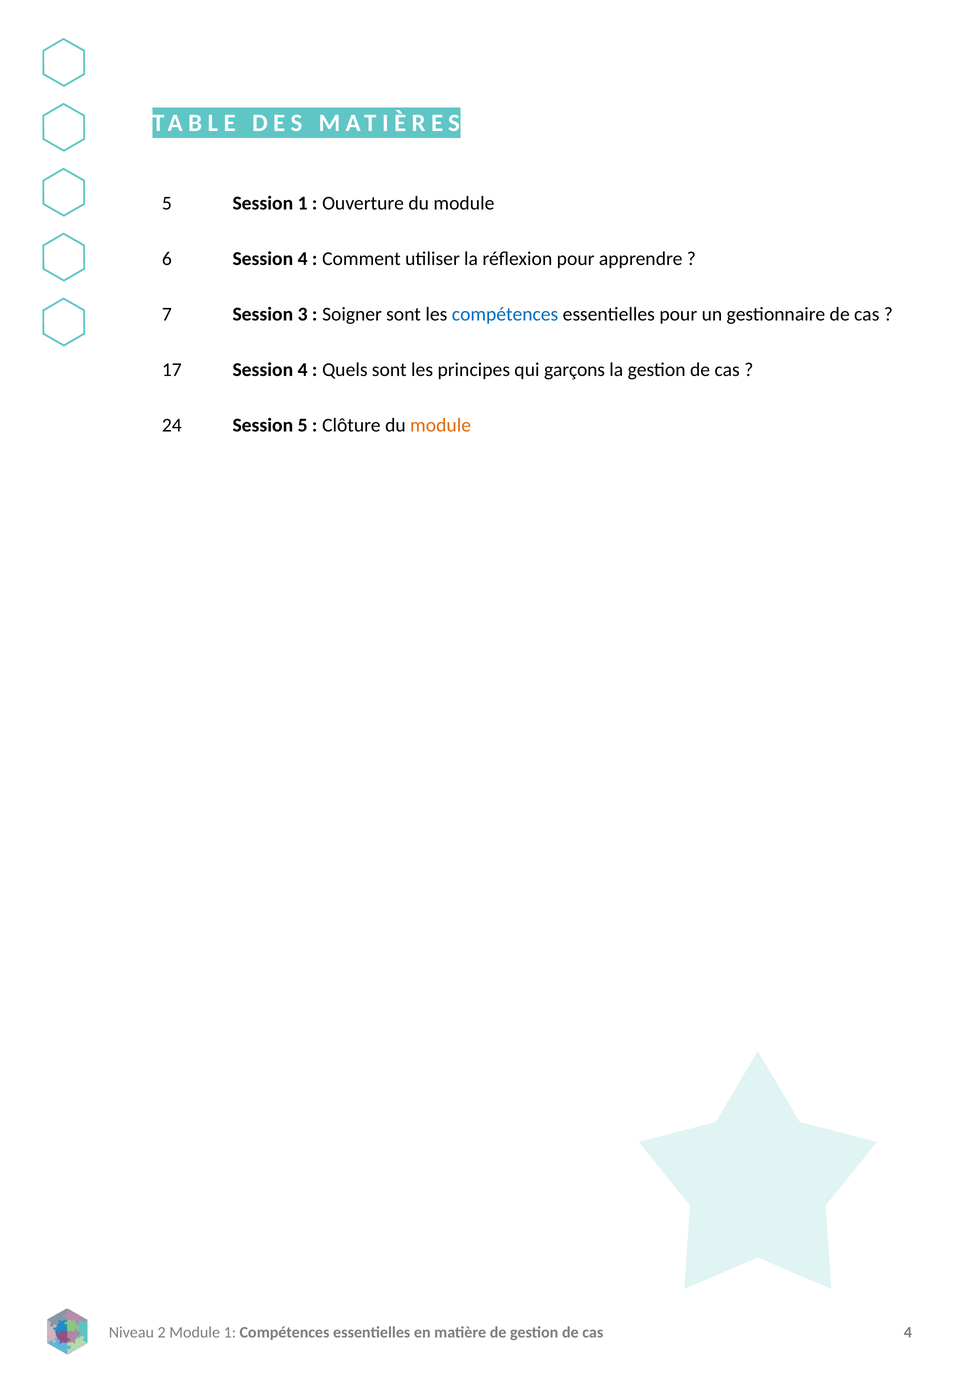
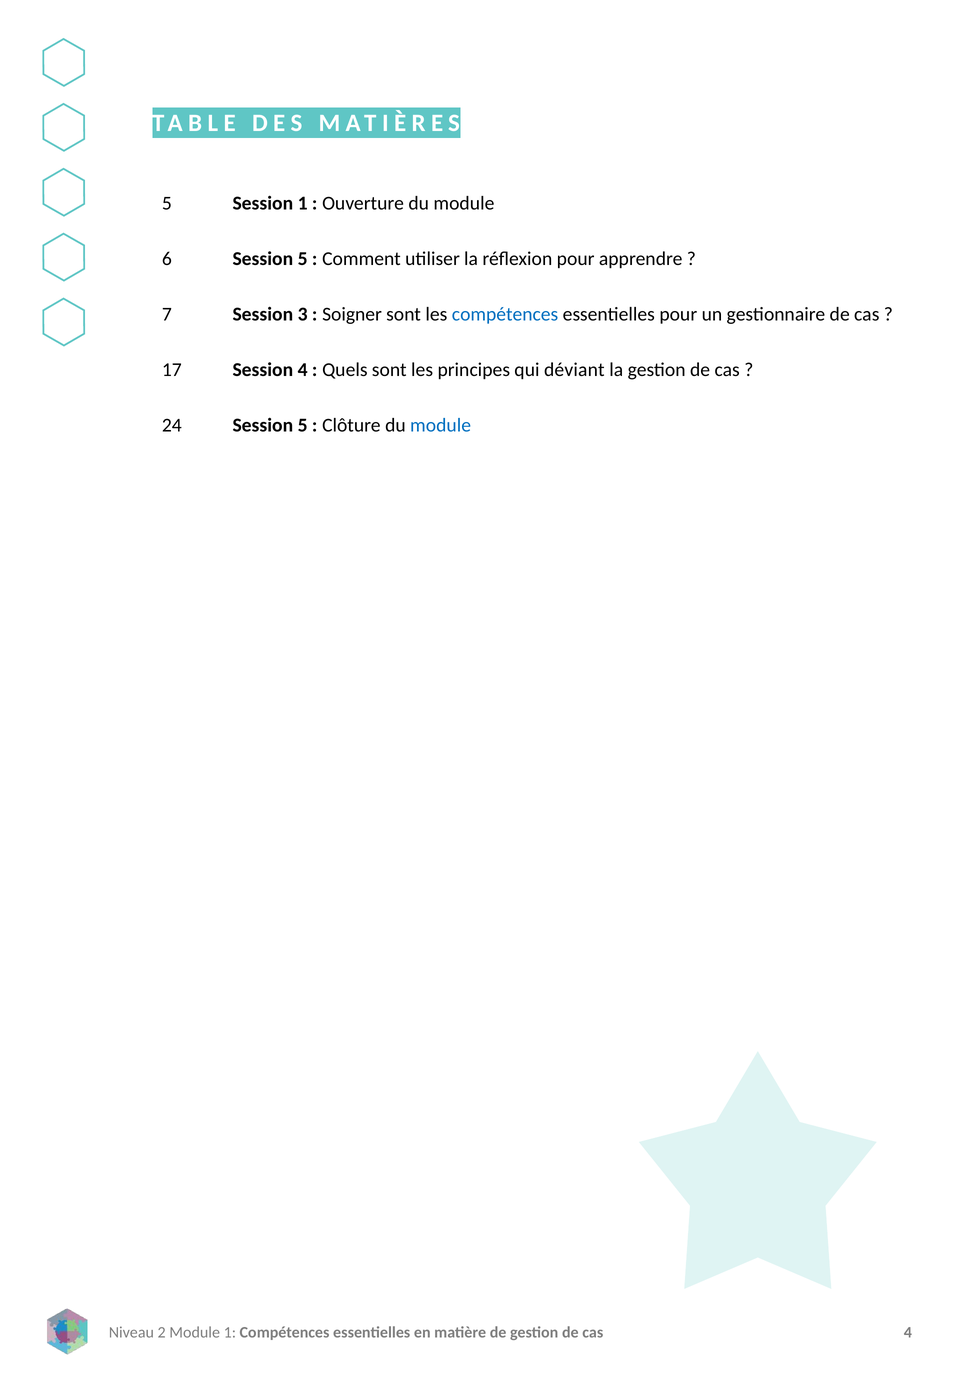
4: 4 -> 5 (303, 259)
garçons: garçons -> déviant (574, 370)
module colour: orange -> blue (441, 426)
